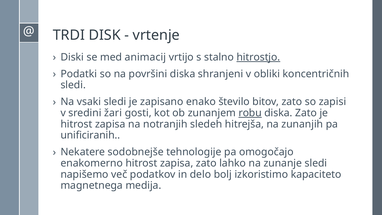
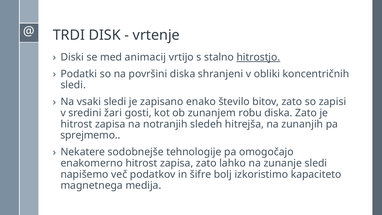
robu underline: present -> none (250, 113)
unificiranih: unificiranih -> sprejmemo (90, 135)
delo: delo -> šifre (200, 174)
